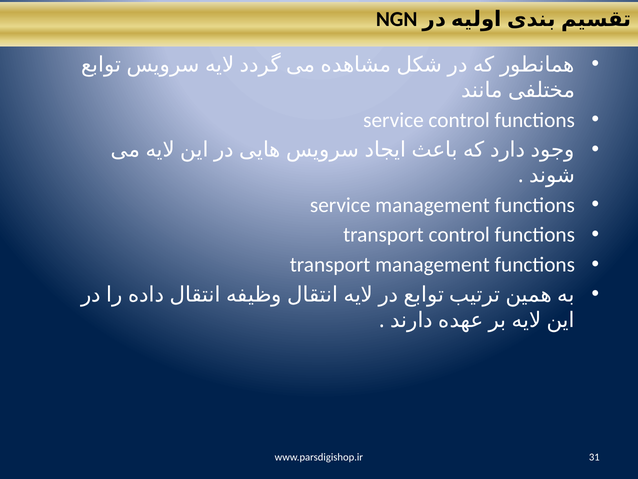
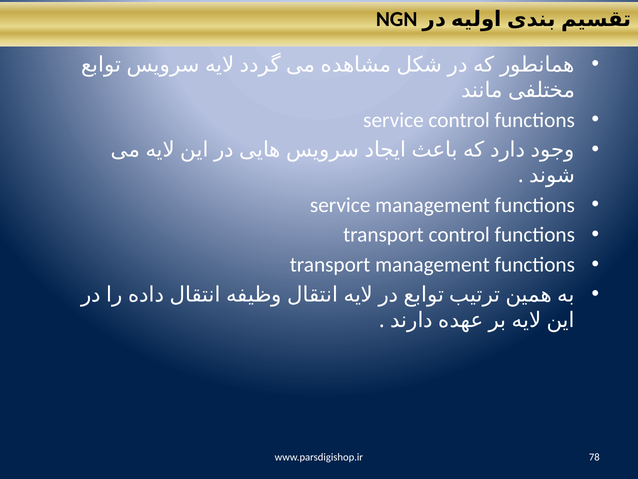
31: 31 -> 78 (594, 457)
